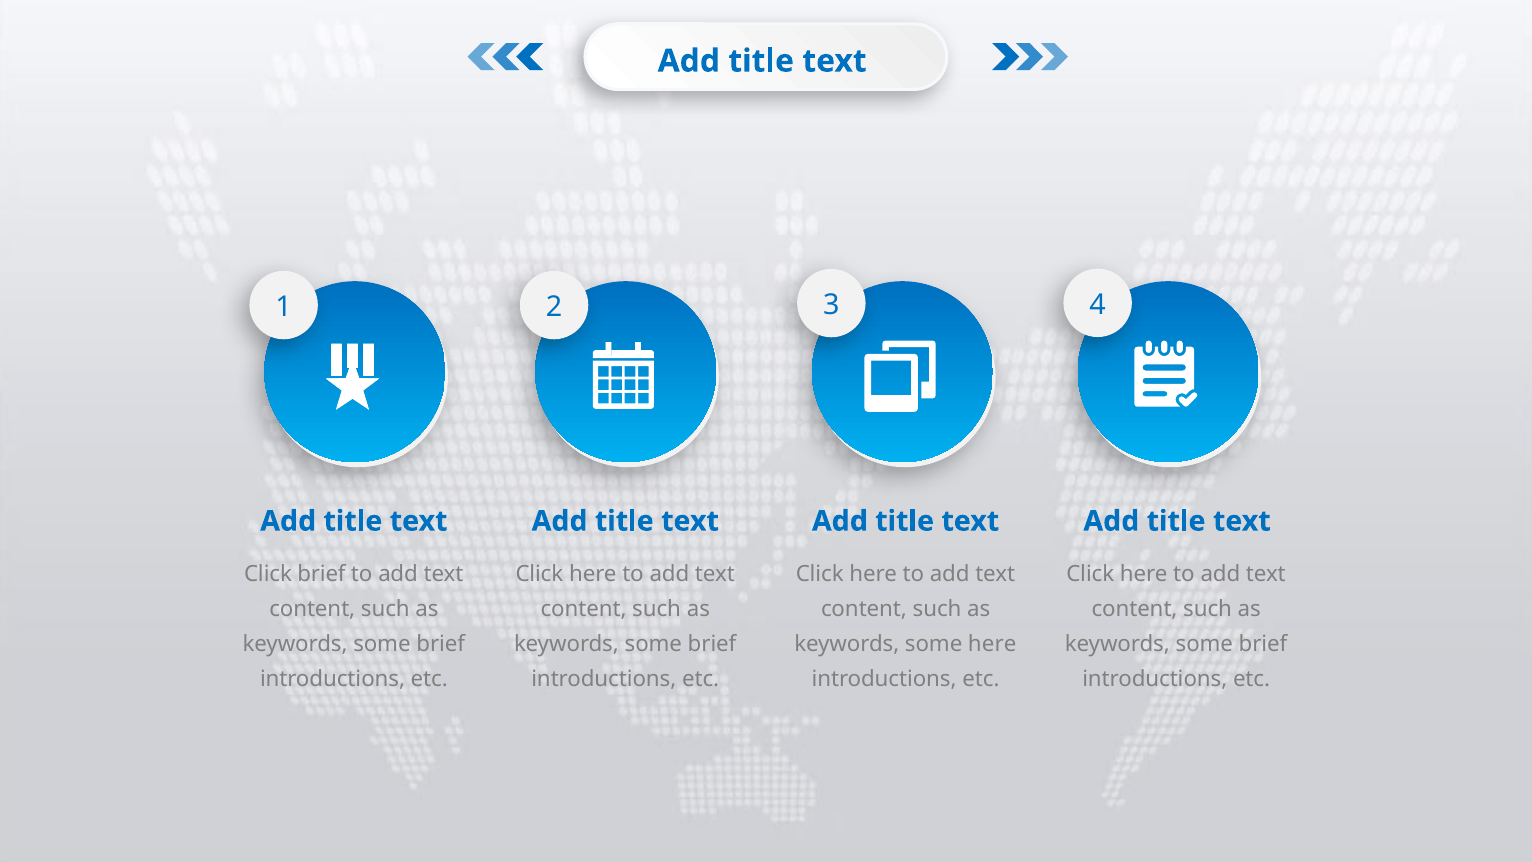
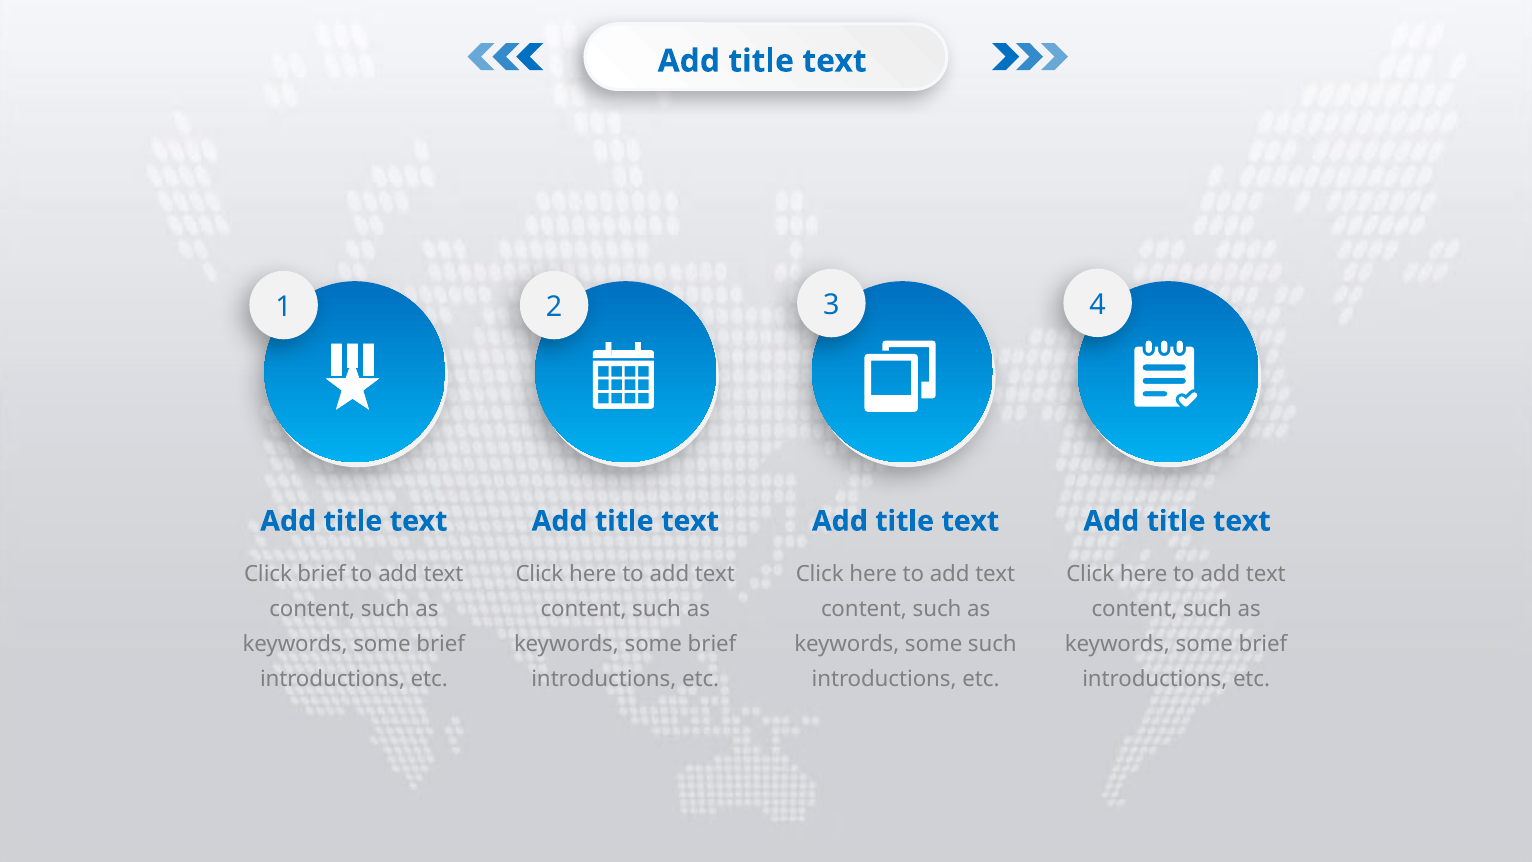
some here: here -> such (992, 644)
